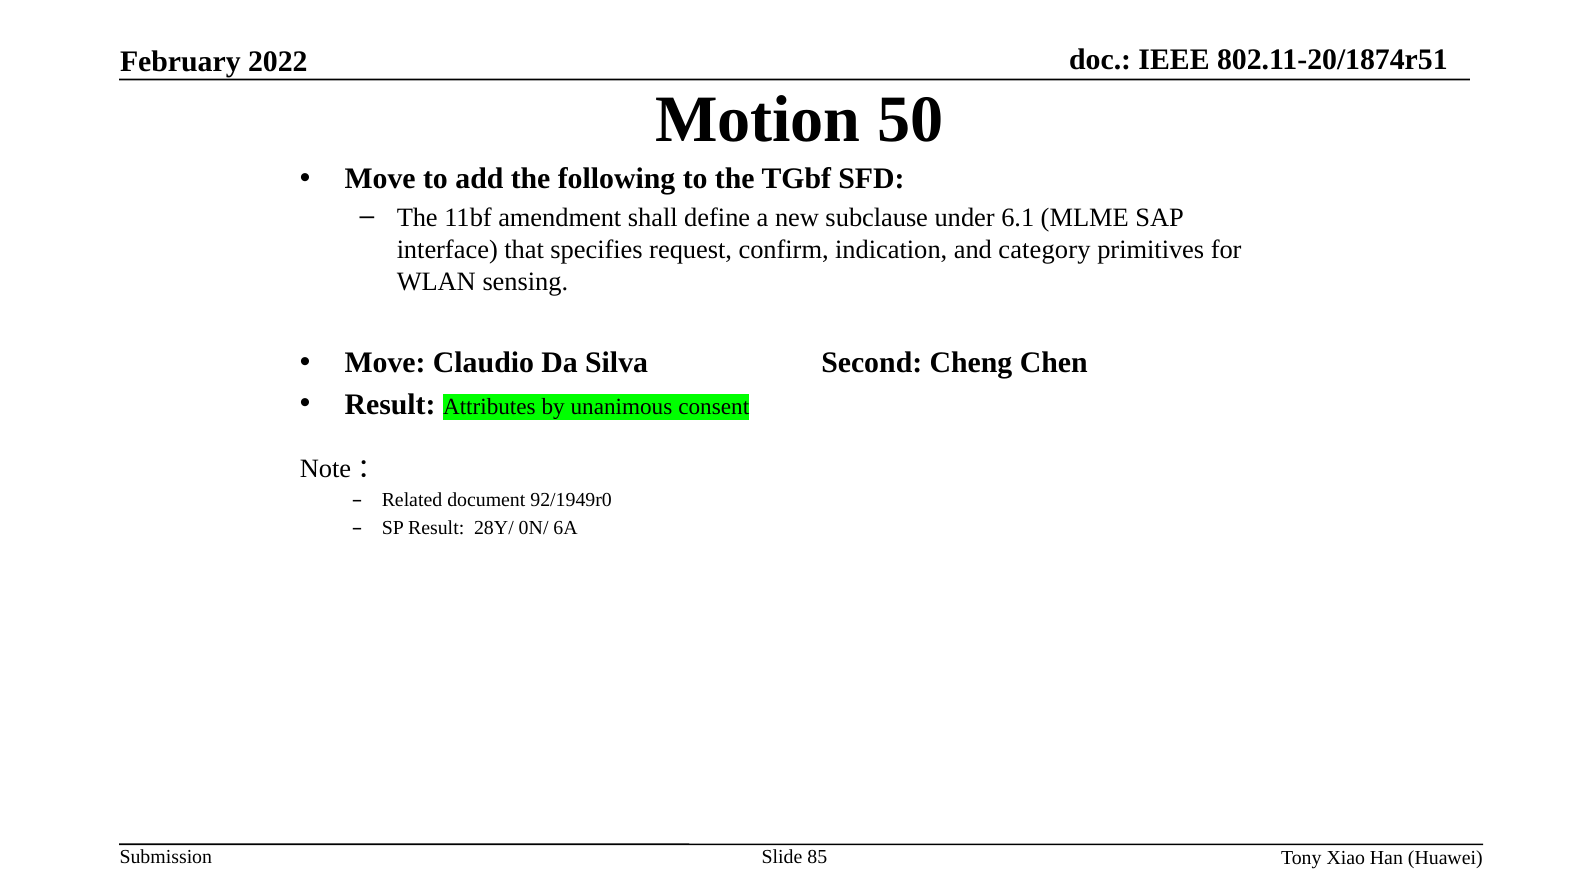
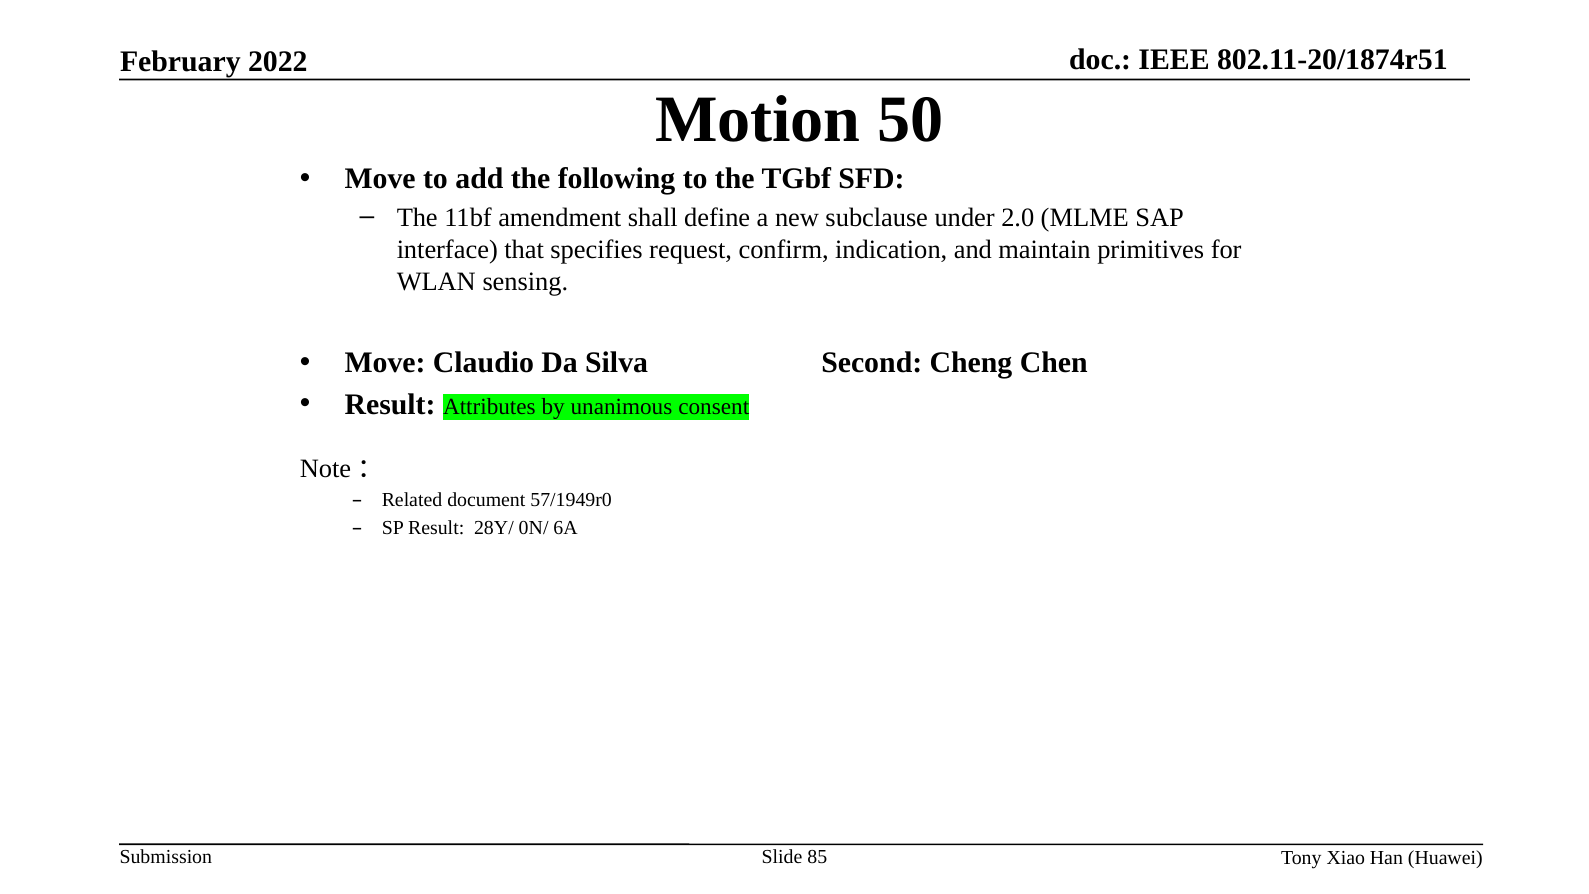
6.1: 6.1 -> 2.0 (1018, 218)
category: category -> maintain (1045, 250)
92/1949r0: 92/1949r0 -> 57/1949r0 (571, 500)
